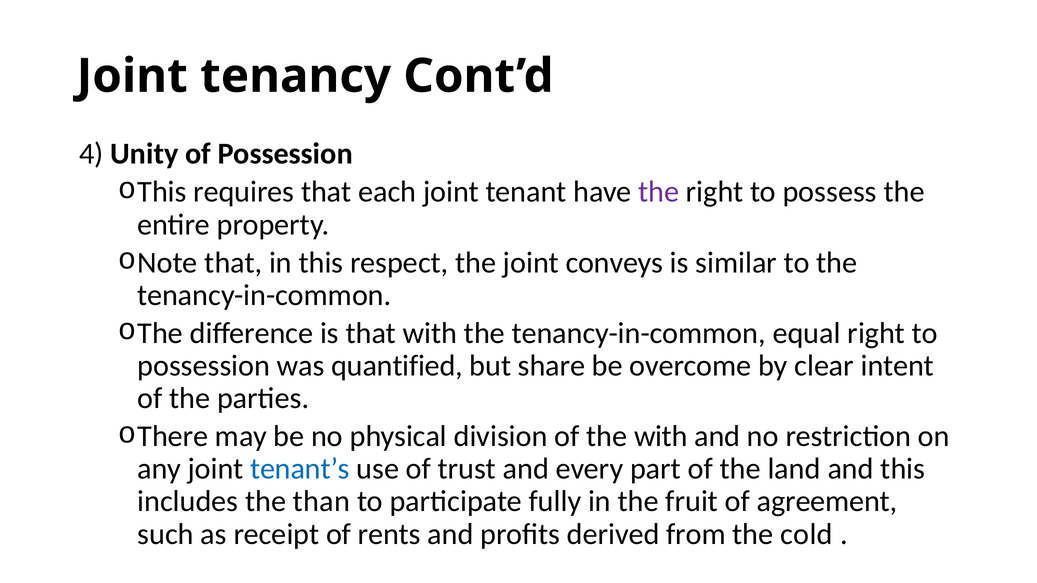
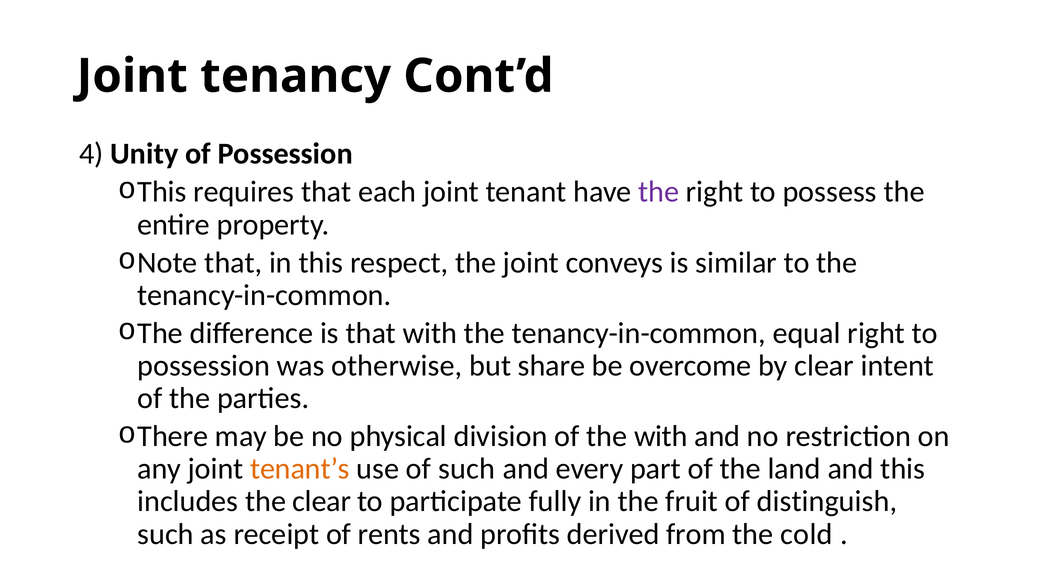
quantified: quantified -> otherwise (397, 366)
tenant’s colour: blue -> orange (300, 469)
of trust: trust -> such (467, 469)
the than: than -> clear (322, 502)
agreement: agreement -> distinguish (827, 502)
